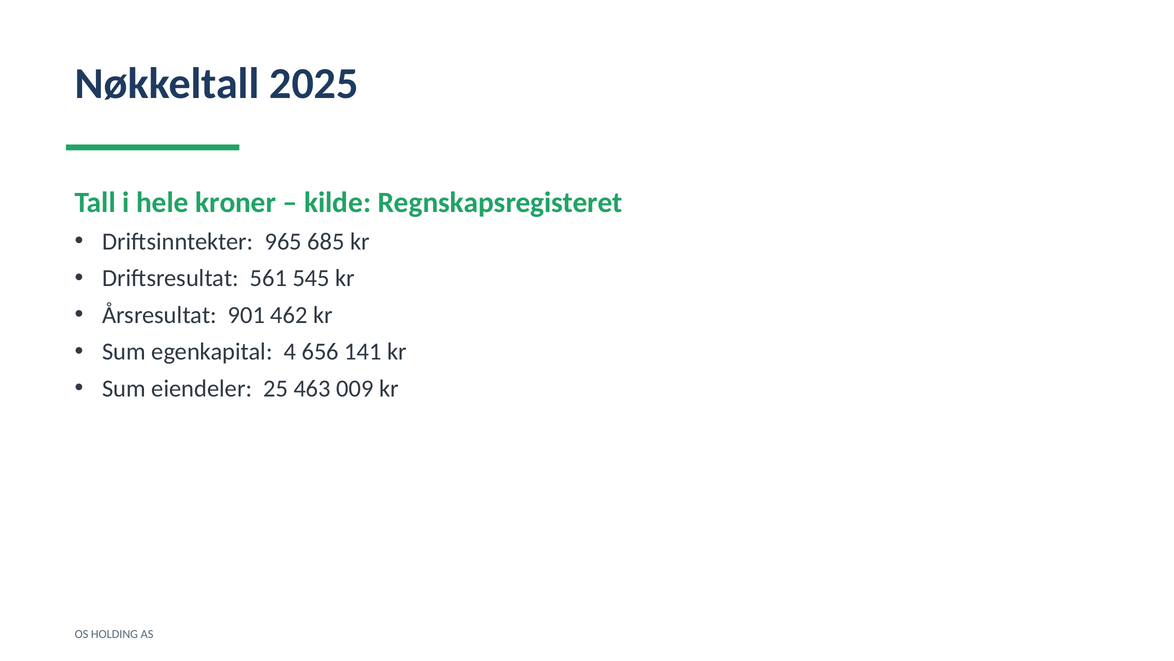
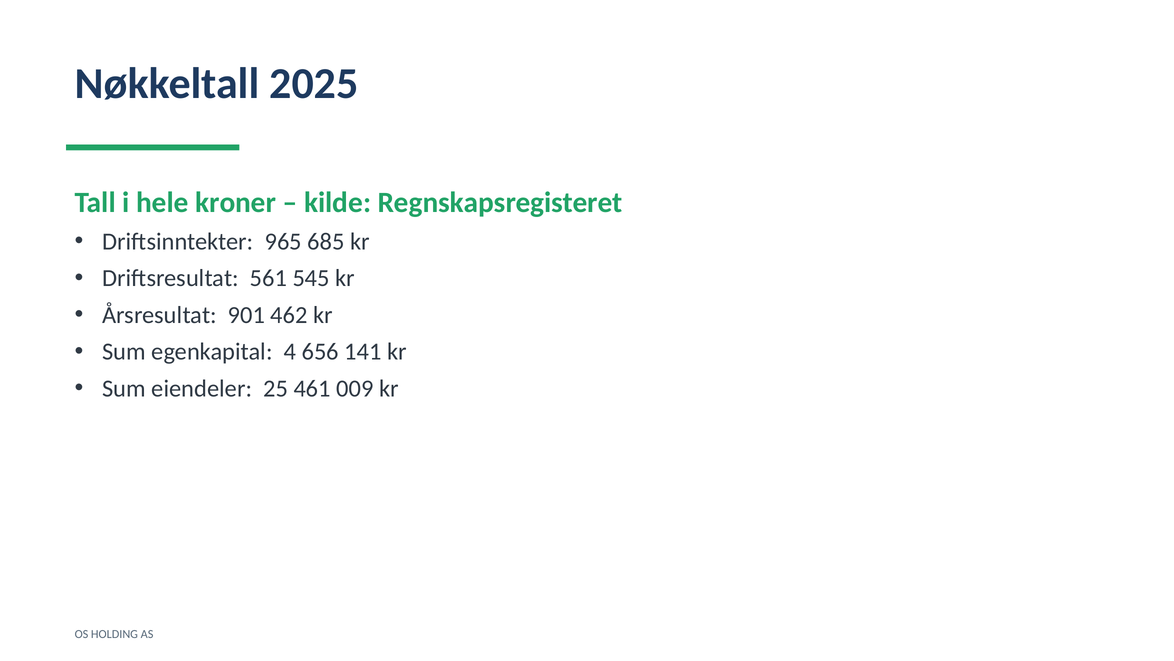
463: 463 -> 461 (312, 388)
